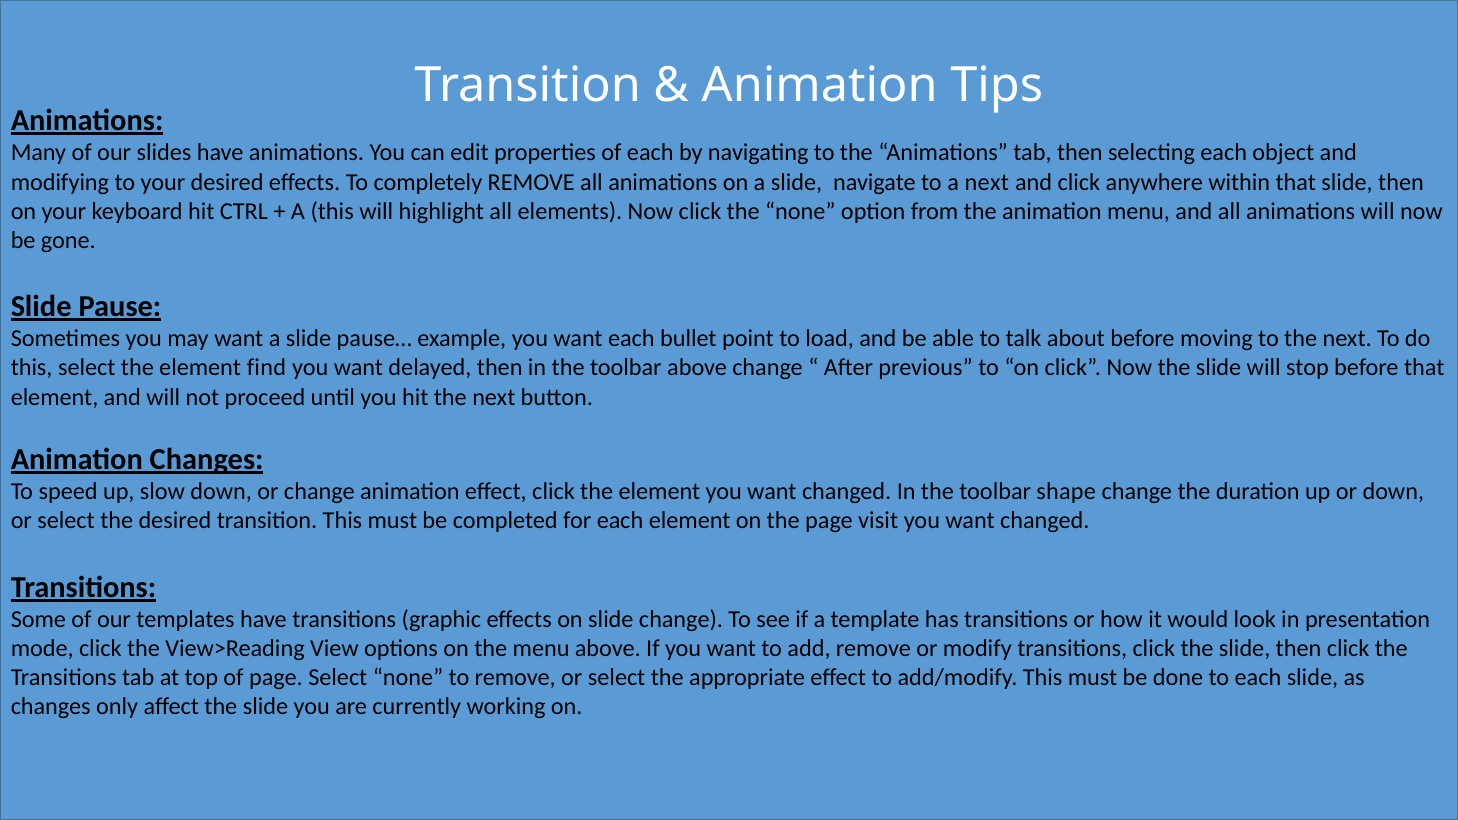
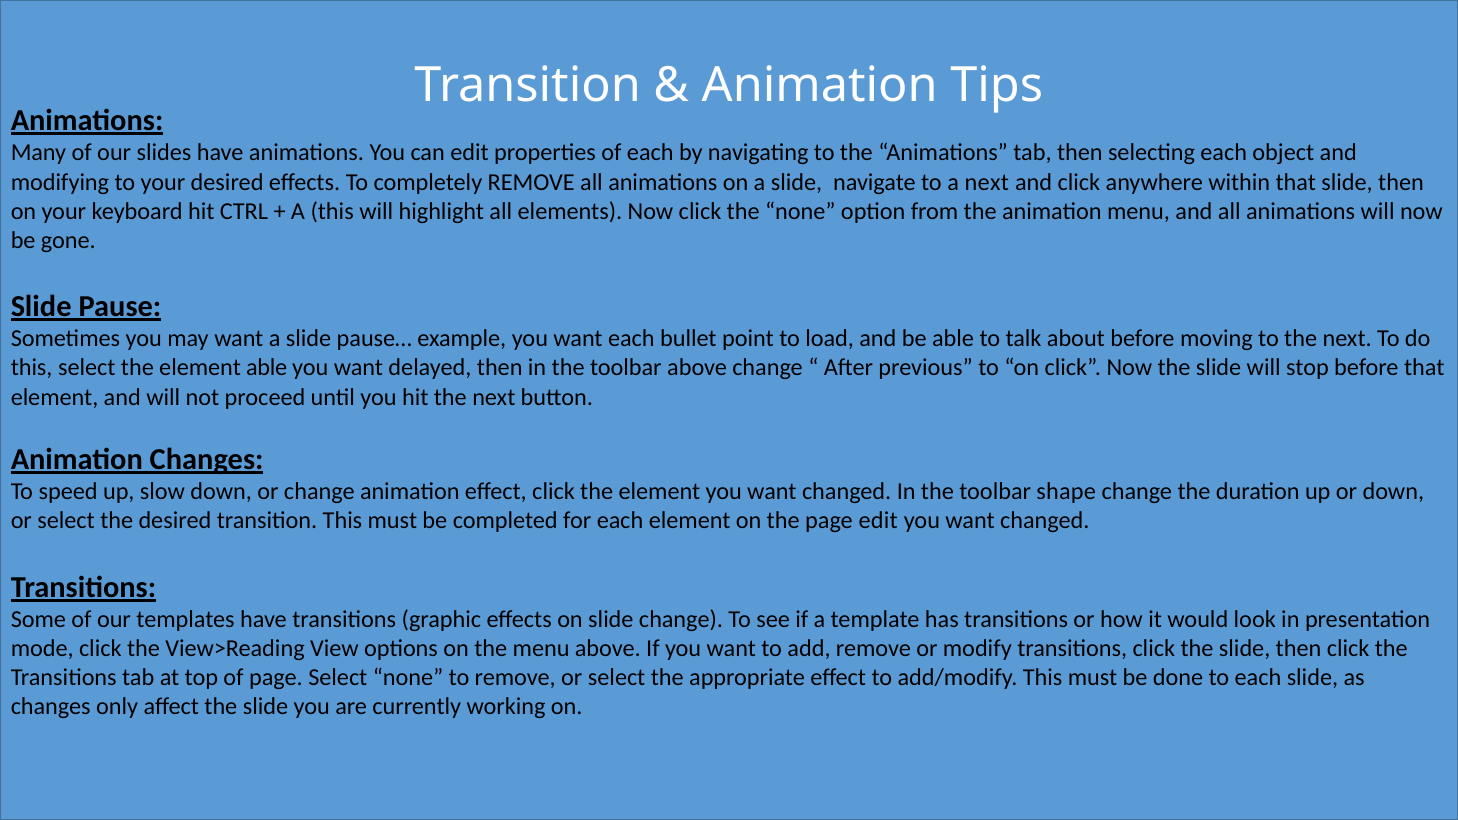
element find: find -> able (267, 368)
page visit: visit -> edit (878, 521)
